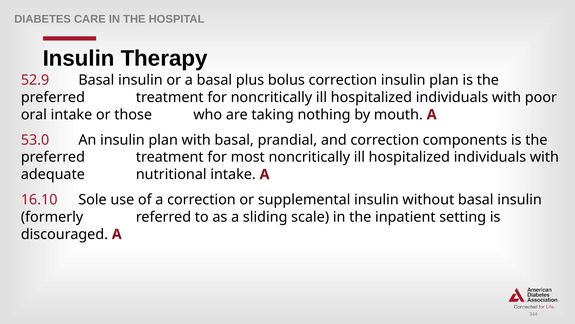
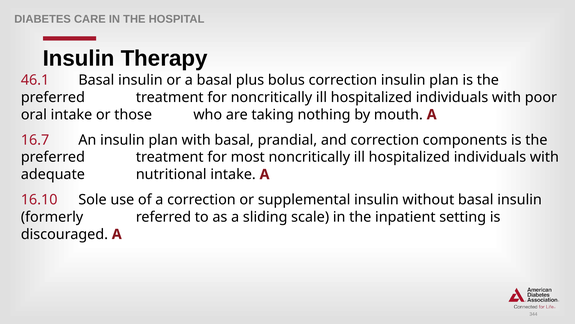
52.9: 52.9 -> 46.1 (35, 80)
53.0: 53.0 -> 16.7 (35, 140)
